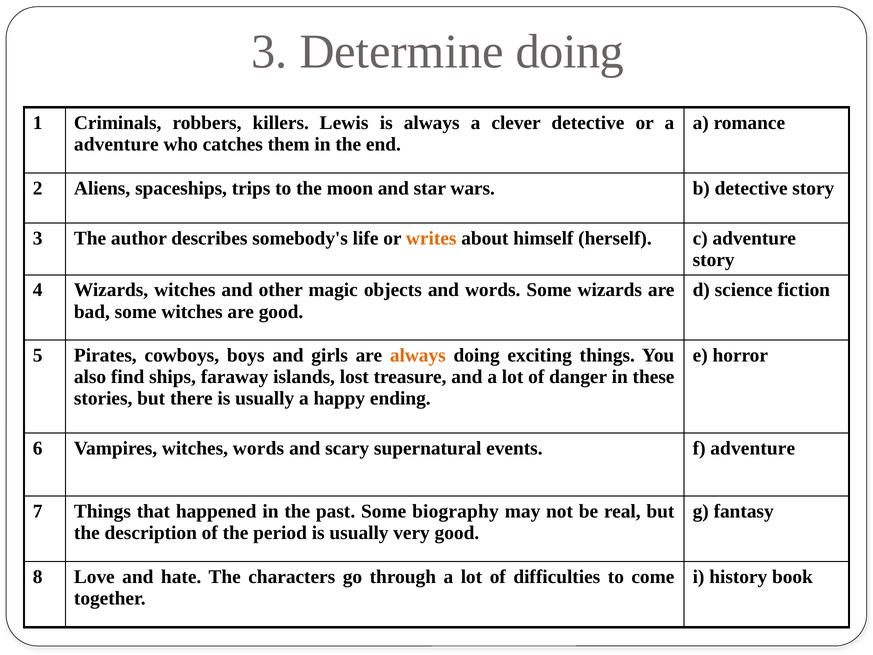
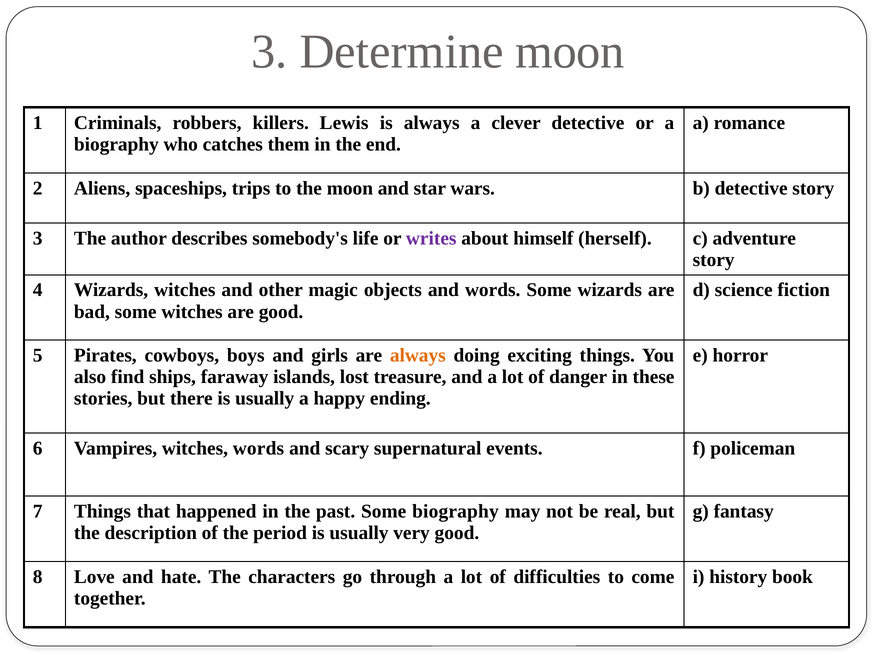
Determine doing: doing -> moon (570, 51)
adventure: adventure -> biography (116, 144)
writes colour: orange -> purple (431, 238)
f adventure: adventure -> policeman (753, 448)
